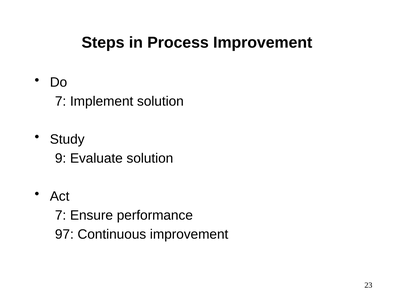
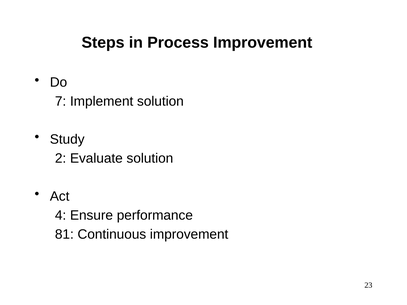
9: 9 -> 2 (61, 158)
7: 7 -> 4 (61, 215)
97: 97 -> 81 (64, 234)
